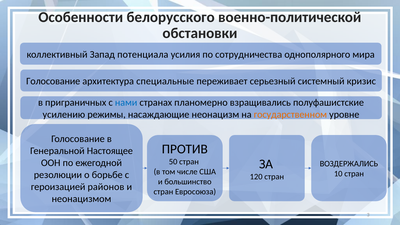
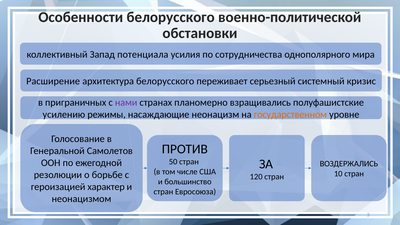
Голосование: Голосование -> Расширение (53, 81)
архитектура специальные: специальные -> белорусского (165, 81)
нами colour: blue -> purple (126, 102)
Настоящее: Настоящее -> Самолетов (110, 151)
районов: районов -> характер (106, 187)
